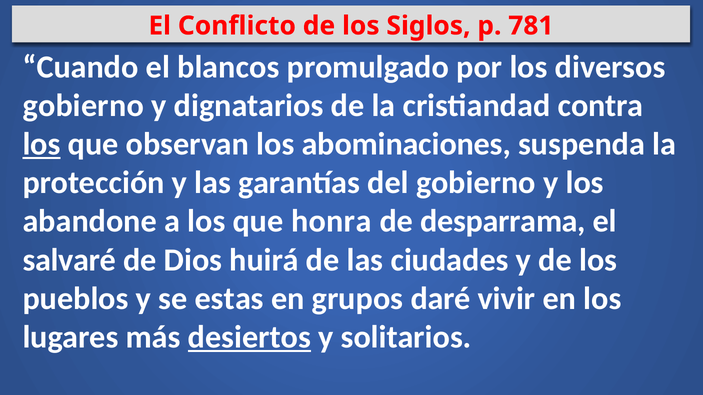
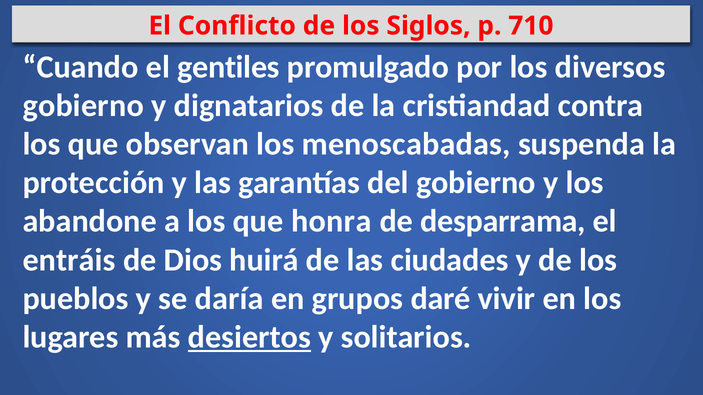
781: 781 -> 710 (531, 26)
blancos: blancos -> gentiles (228, 67)
los underline: present -> none (42, 144)
abominaciones: abominaciones -> menoscabadas (406, 144)
salvaré: salvaré -> entráis (69, 260)
estas: estas -> daría (229, 299)
